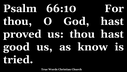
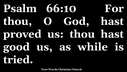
know: know -> while (93, 47)
